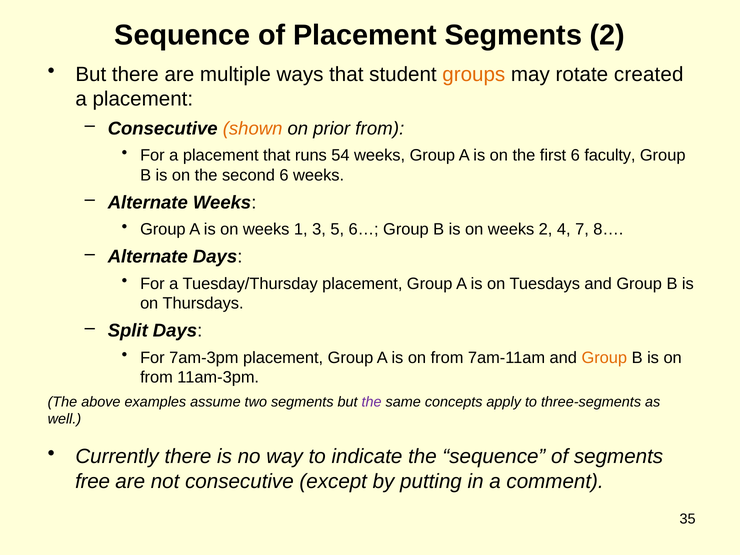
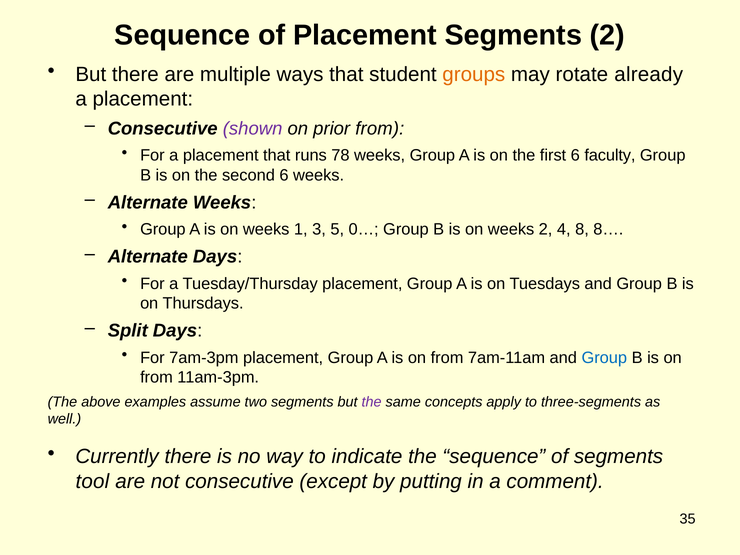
created: created -> already (649, 74)
shown colour: orange -> purple (253, 128)
54: 54 -> 78 (340, 155)
6…: 6… -> 0… (364, 229)
7: 7 -> 8 (582, 229)
Group colour: orange -> blue (604, 358)
free: free -> tool (92, 481)
